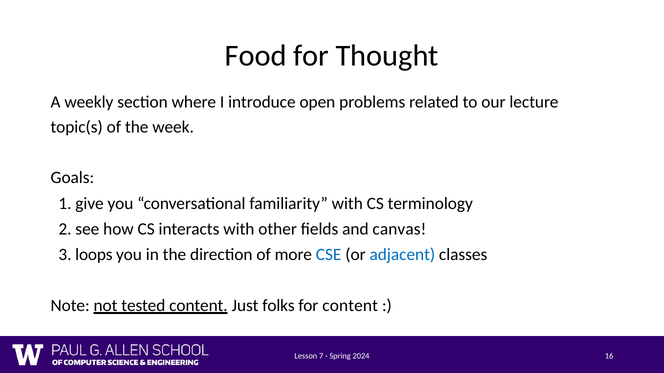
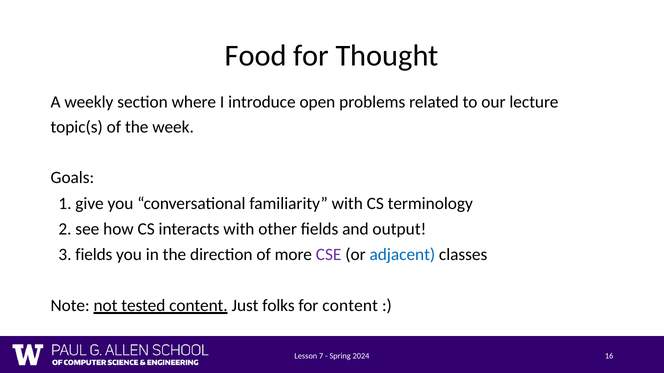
canvas: canvas -> output (399, 229)
3 loops: loops -> fields (94, 255)
CSE colour: blue -> purple (329, 255)
